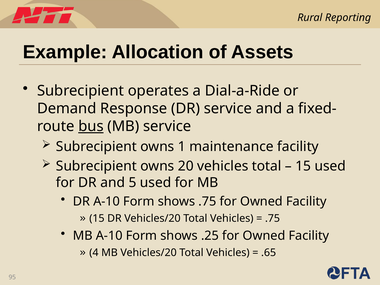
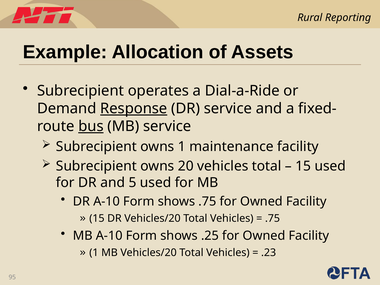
Response underline: none -> present (134, 109)
4: 4 -> 1 (94, 253)
.65: .65 -> .23 (269, 253)
